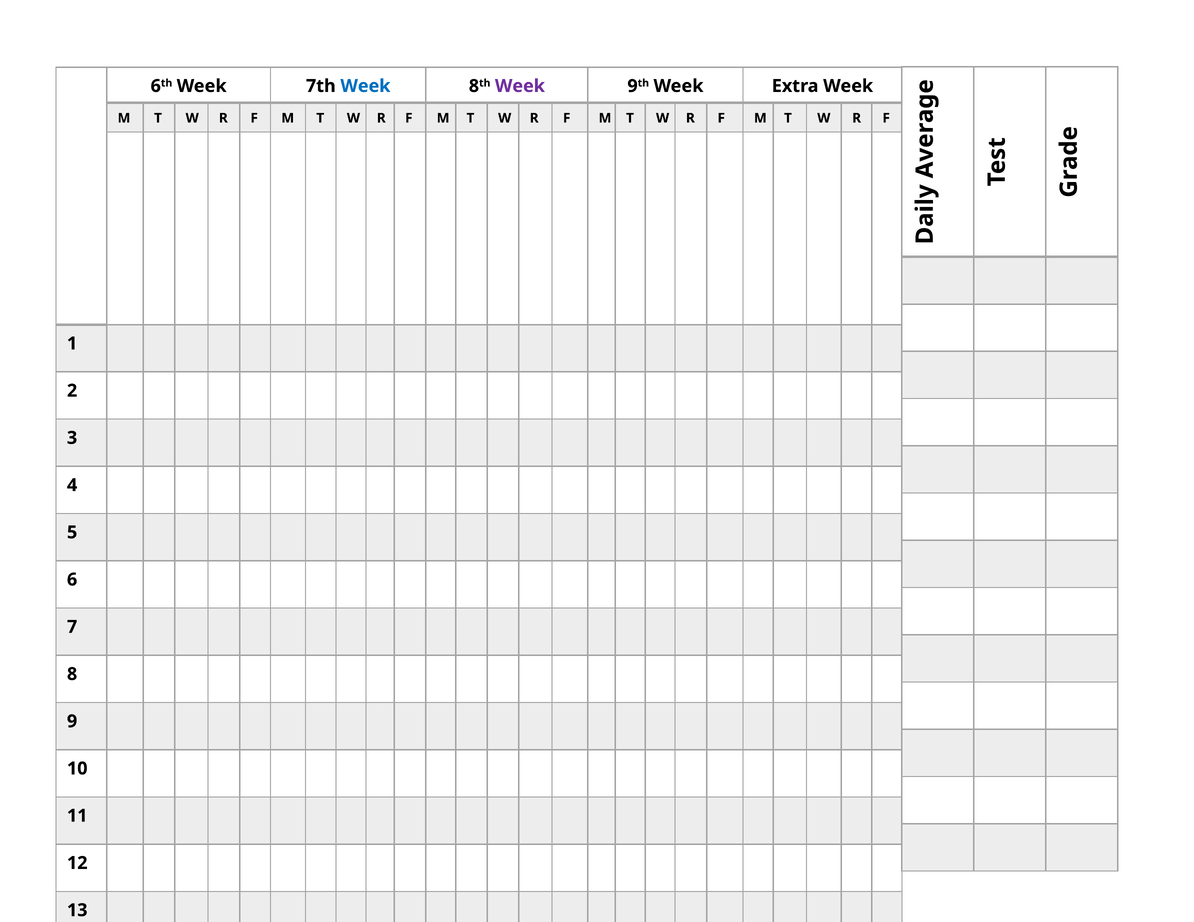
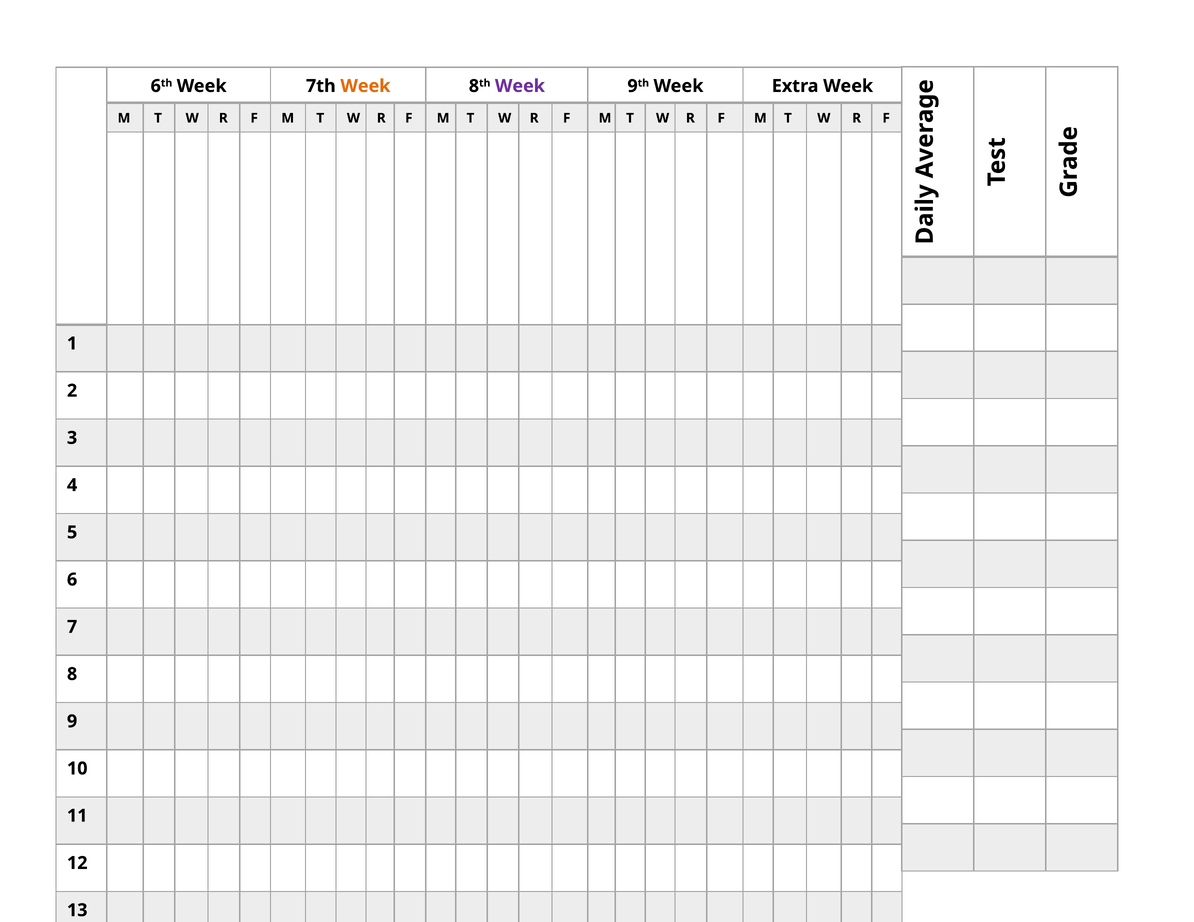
Week colour: blue -> orange (365, 86)
